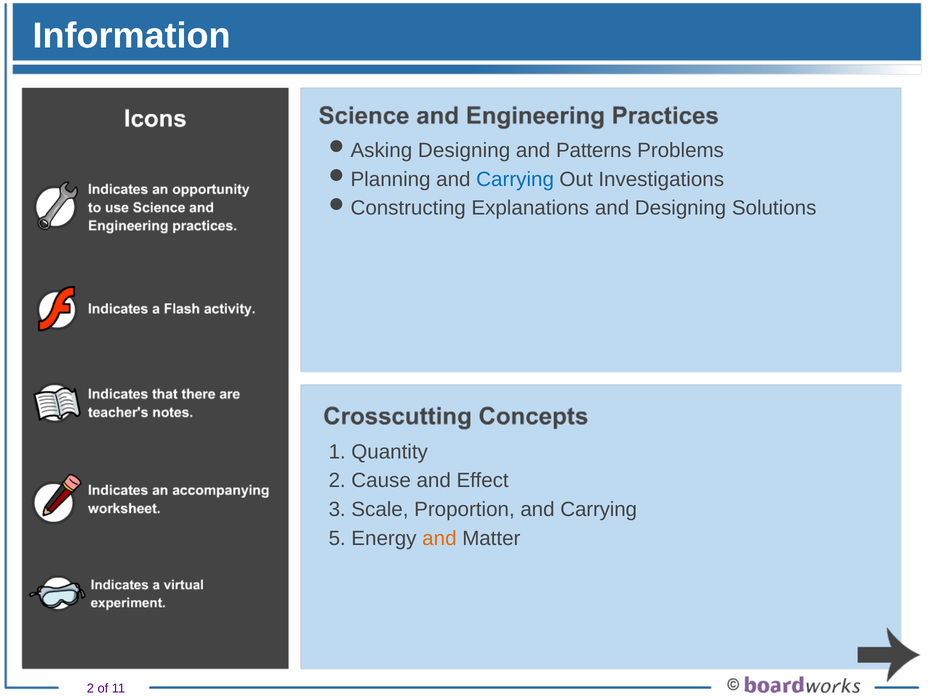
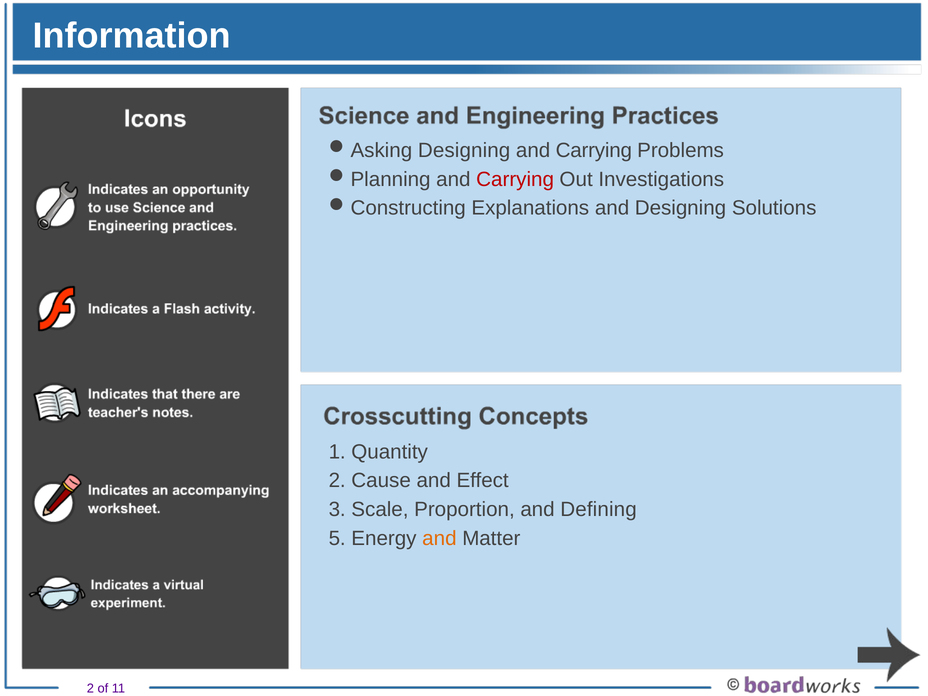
Patterns: Patterns -> Carrying (594, 150)
Carrying colour: blue -> red (515, 179)
Proportion and Carrying: Carrying -> Defining (599, 509)
